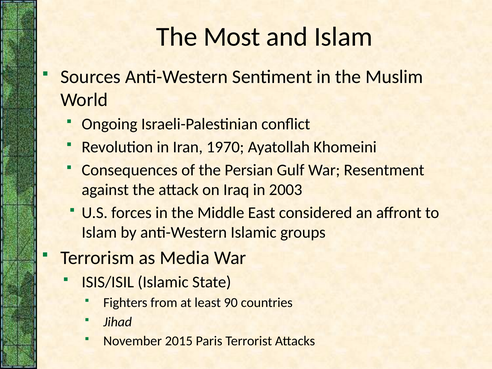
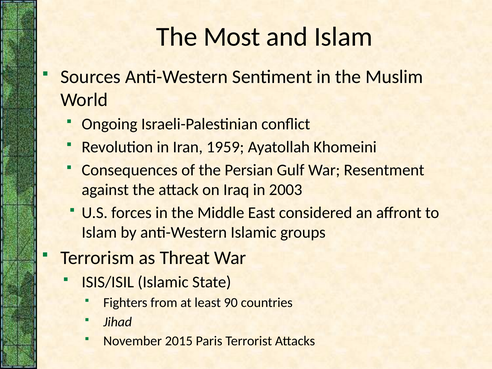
1970: 1970 -> 1959 (225, 147)
Media: Media -> Threat (185, 258)
